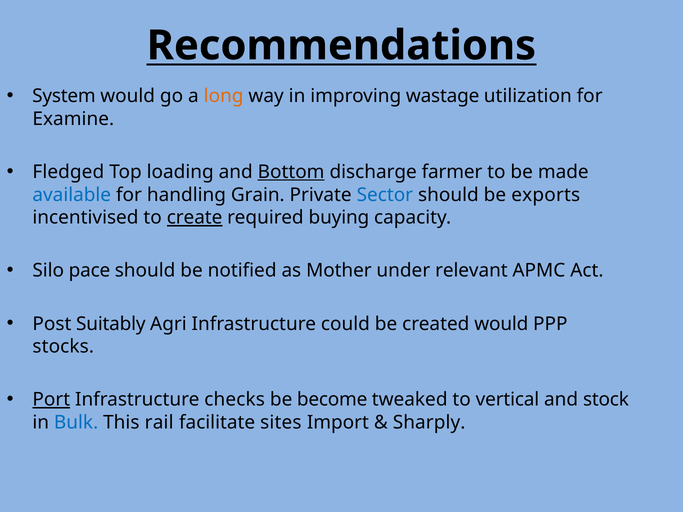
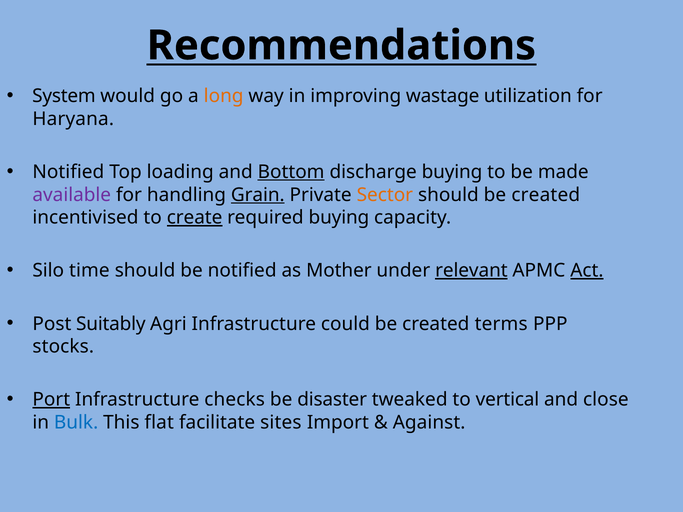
Examine: Examine -> Haryana (73, 119)
Fledged: Fledged -> Notified (68, 172)
discharge farmer: farmer -> buying (452, 172)
available colour: blue -> purple (72, 195)
Grain underline: none -> present (258, 195)
Sector colour: blue -> orange (385, 195)
should be exports: exports -> created (546, 195)
pace: pace -> time (89, 271)
relevant underline: none -> present (471, 271)
Act underline: none -> present (587, 271)
created would: would -> terms (501, 324)
become: become -> disaster (332, 400)
stock: stock -> close (606, 400)
rail: rail -> flat (159, 423)
Sharply: Sharply -> Against (429, 423)
